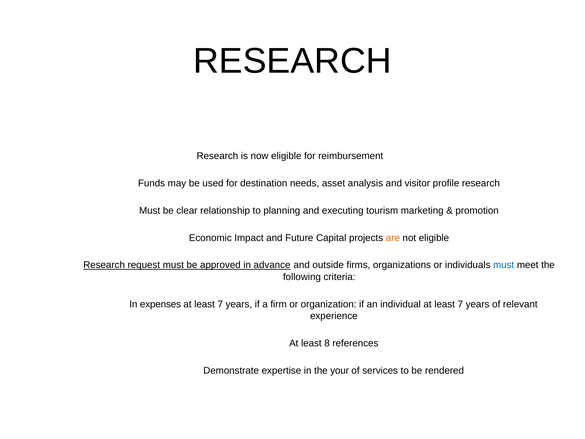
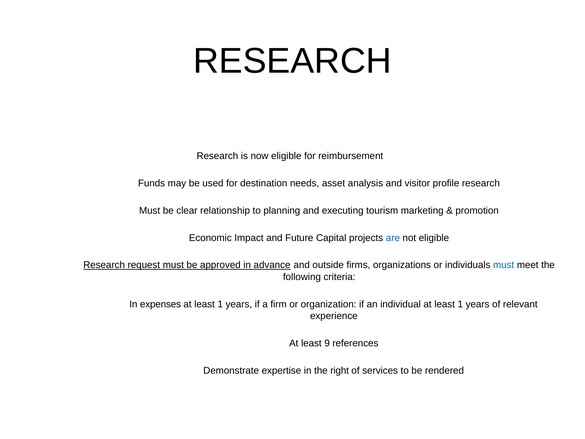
are colour: orange -> blue (393, 238)
7: 7 -> 1 (220, 304)
individual at least 7: 7 -> 1 (460, 304)
8: 8 -> 9 (327, 343)
your: your -> right (340, 370)
